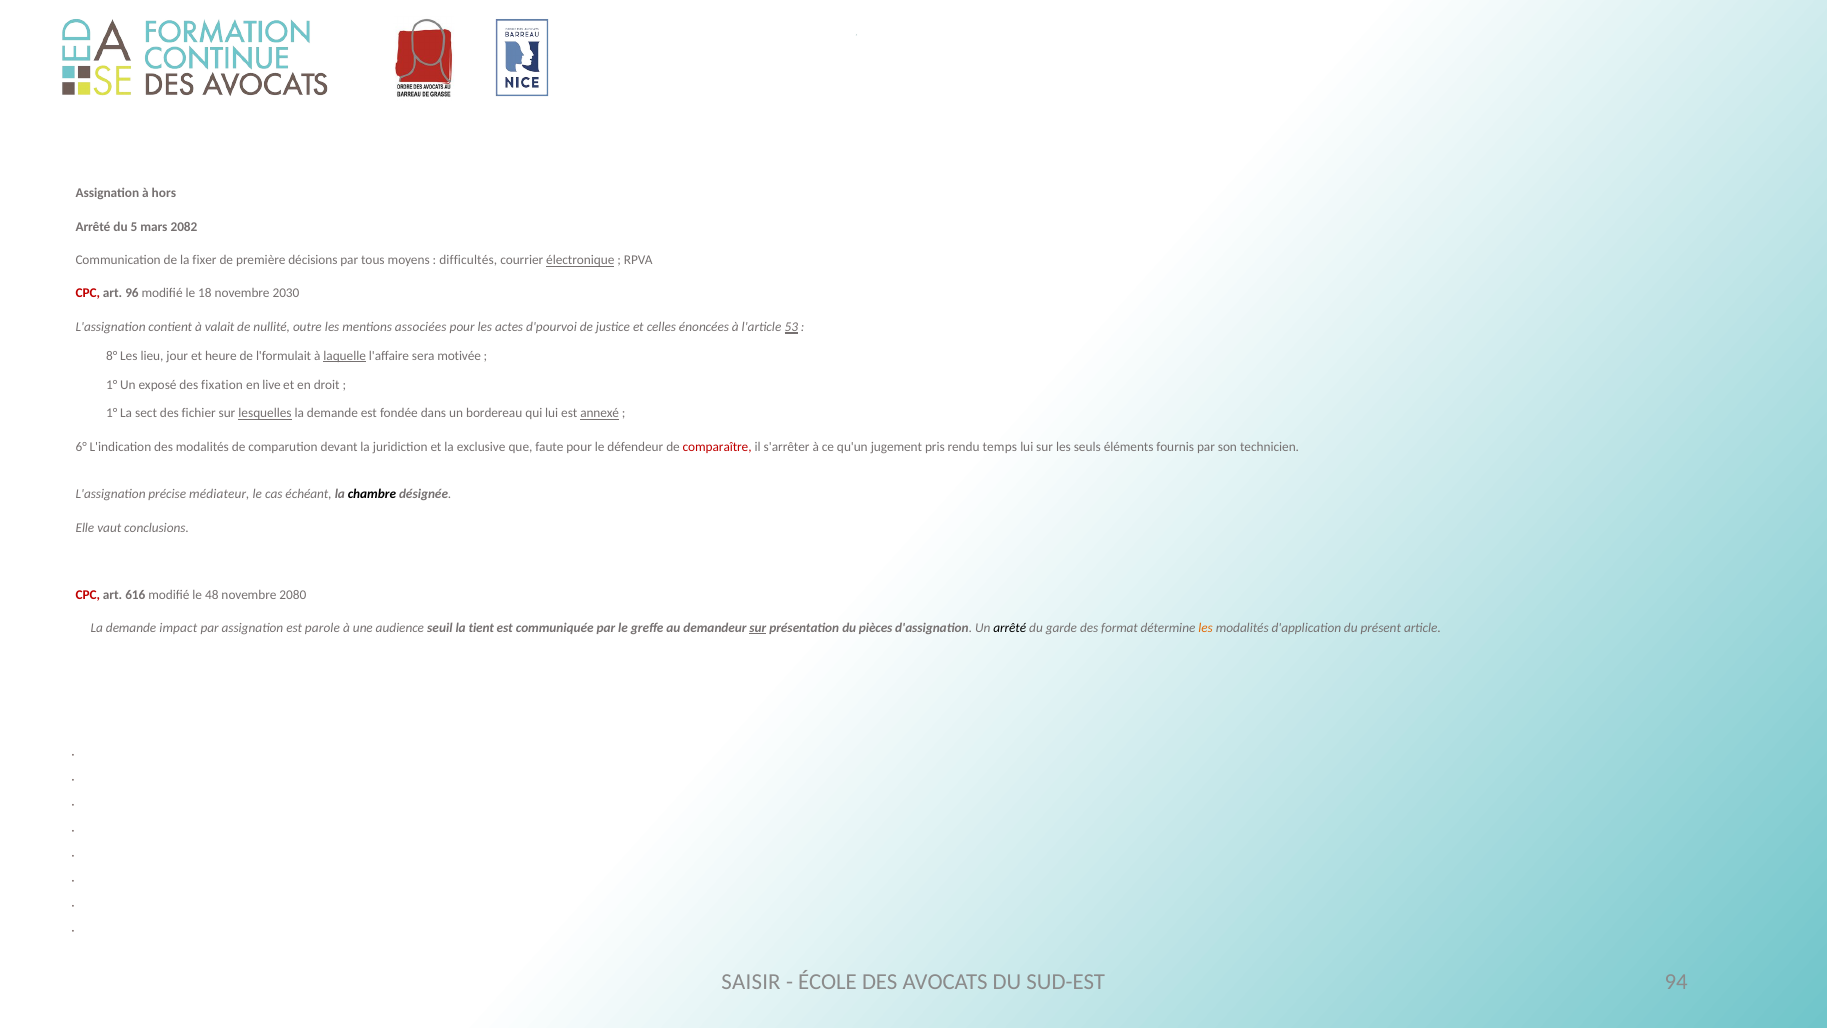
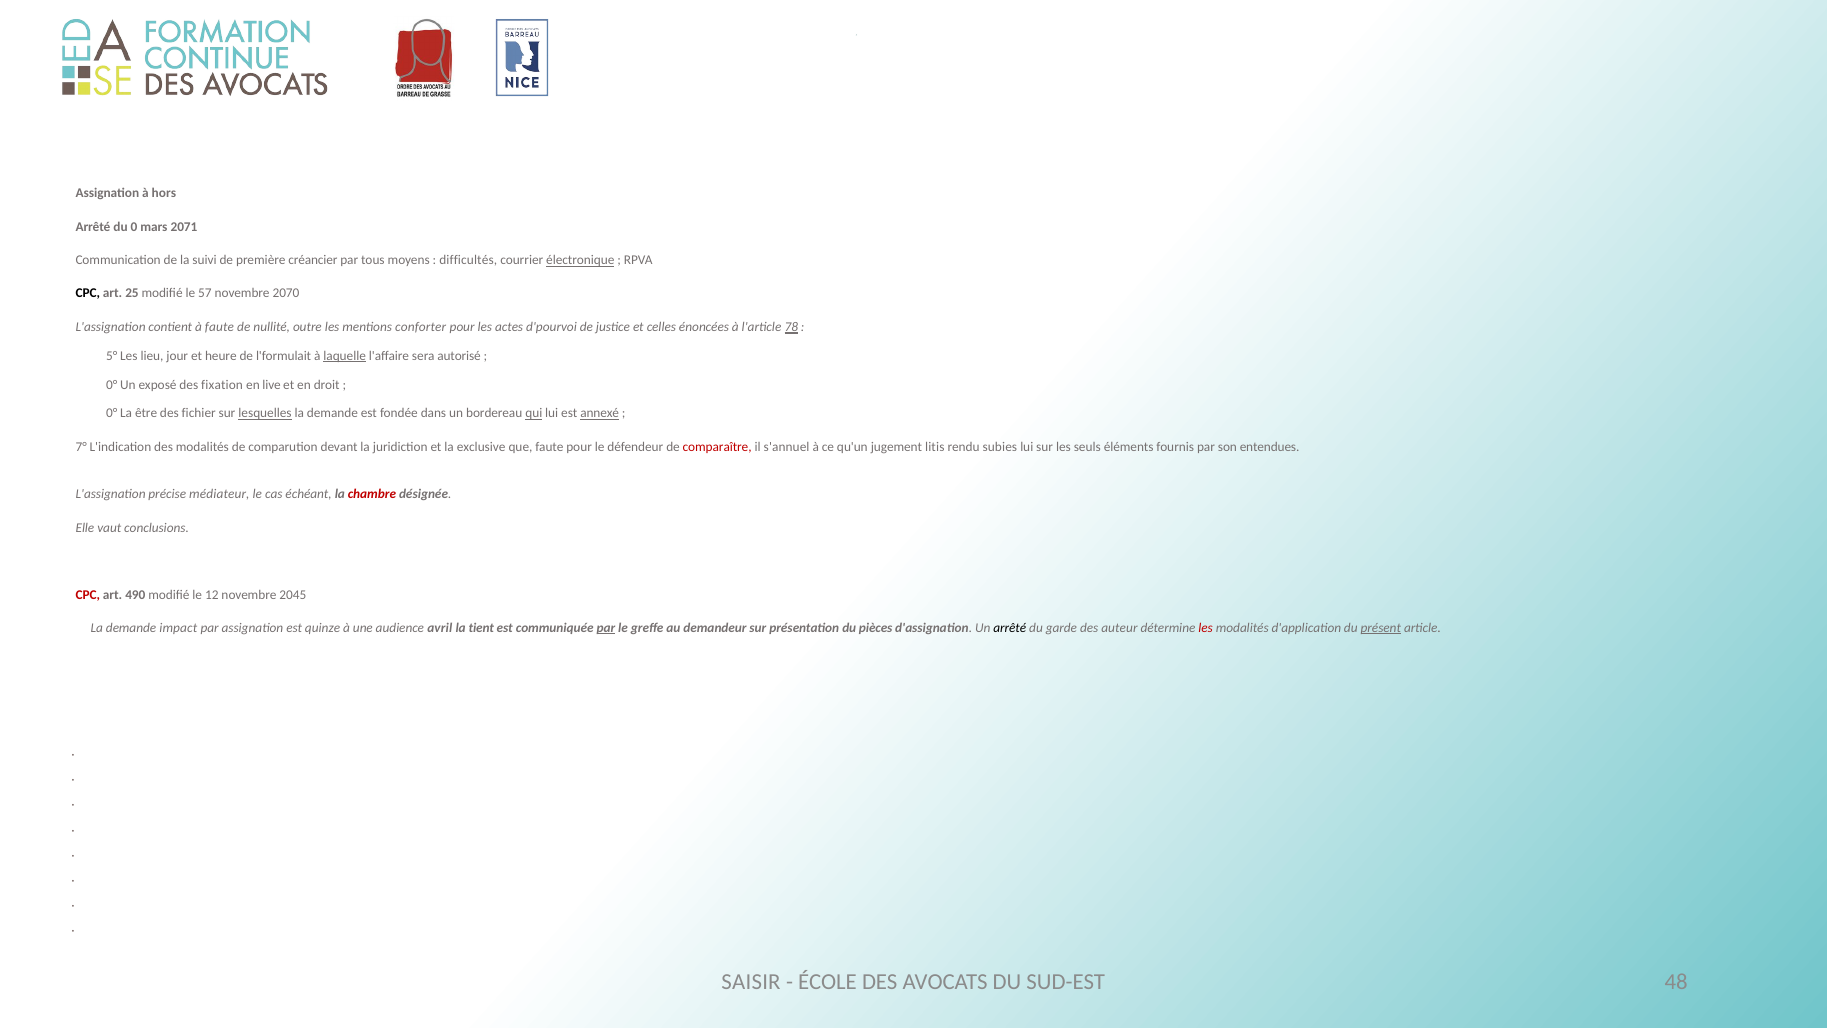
5: 5 -> 0 (134, 227)
2082: 2082 -> 2071 (184, 227)
fixer: fixer -> suivi (205, 260)
décisions: décisions -> créancier (313, 260)
CPC colour: red -> black (88, 293)
96: 96 -> 25 (132, 293)
18: 18 -> 57 (205, 293)
2030: 2030 -> 2070 (286, 293)
à valait: valait -> faute (220, 327)
associées: associées -> conforter (421, 327)
53: 53 -> 78 (791, 327)
8°: 8° -> 5° (112, 356)
motivée: motivée -> autorisé (459, 356)
1°: 1° -> 0° (112, 385)
1°: 1° -> 0° (112, 413)
sect: sect -> être (146, 413)
qui underline: none -> present (534, 413)
6°: 6° -> 7° (81, 447)
s'arrêter: s'arrêter -> s'annuel (787, 447)
pris: pris -> litis (935, 447)
temps: temps -> subies (1000, 447)
technicien: technicien -> entendues (1270, 447)
chambre colour: black -> red (372, 494)
616: 616 -> 490 (135, 595)
48: 48 -> 12 (212, 595)
2080: 2080 -> 2045 (293, 595)
parole: parole -> quinze (323, 628)
seuil: seuil -> avril (440, 628)
par underline: none -> present (606, 628)
sur underline: present -> none (758, 628)
format: format -> auteur (1119, 628)
les colour: orange -> red (1206, 628)
présent underline: none -> present (1381, 628)
94: 94 -> 48 (1676, 981)
